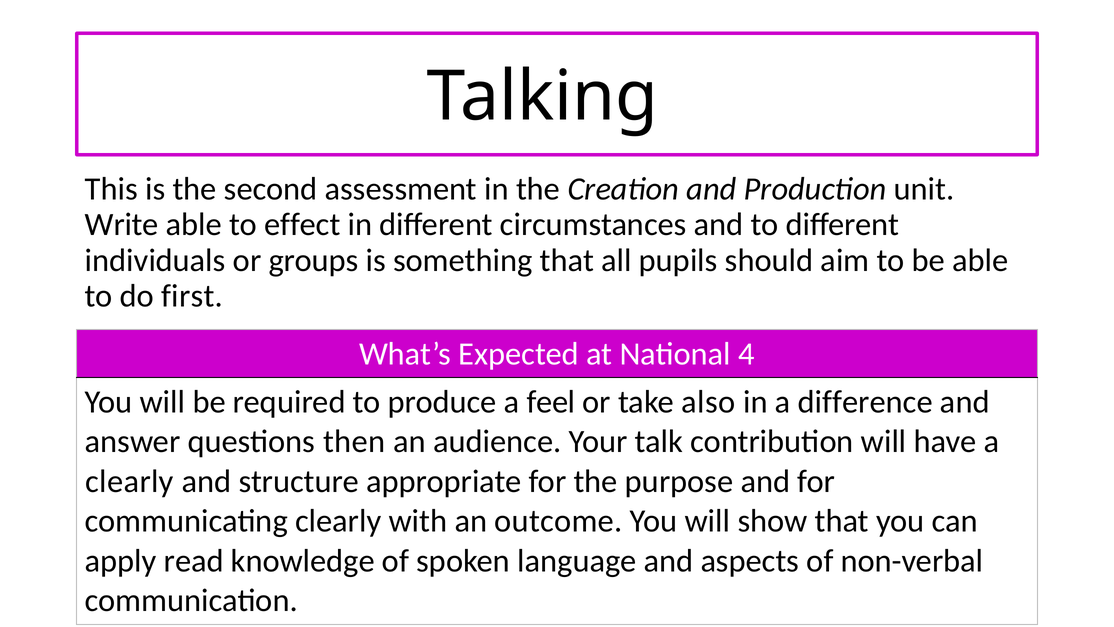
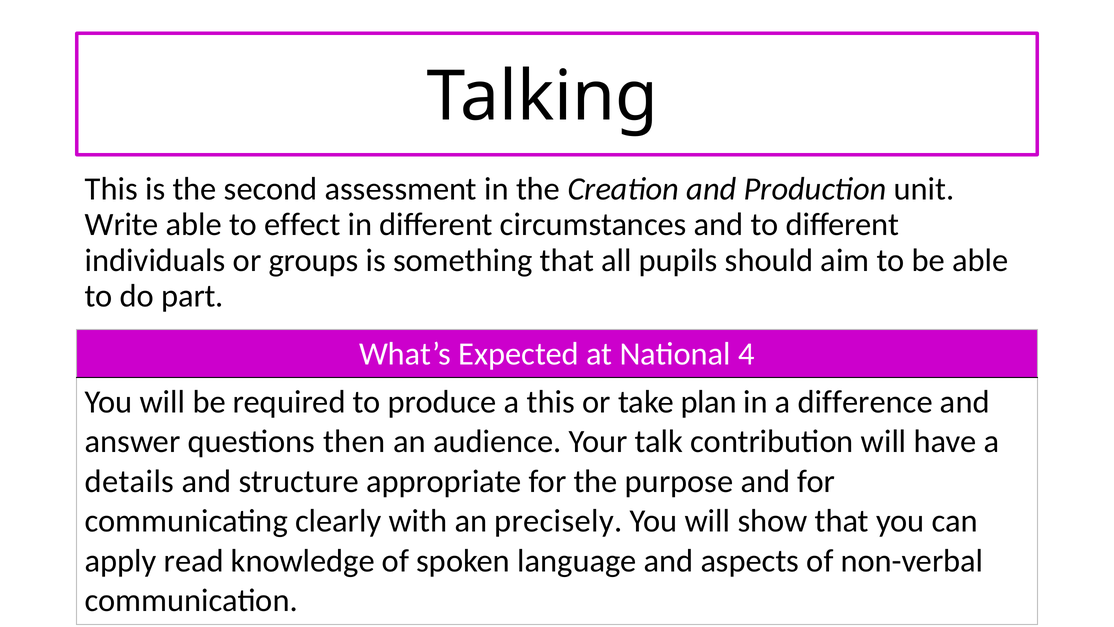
first: first -> part (192, 296)
a feel: feel -> this (551, 402)
also: also -> plan (709, 402)
clearly: clearly -> details (130, 481)
outcome: outcome -> precisely (558, 521)
